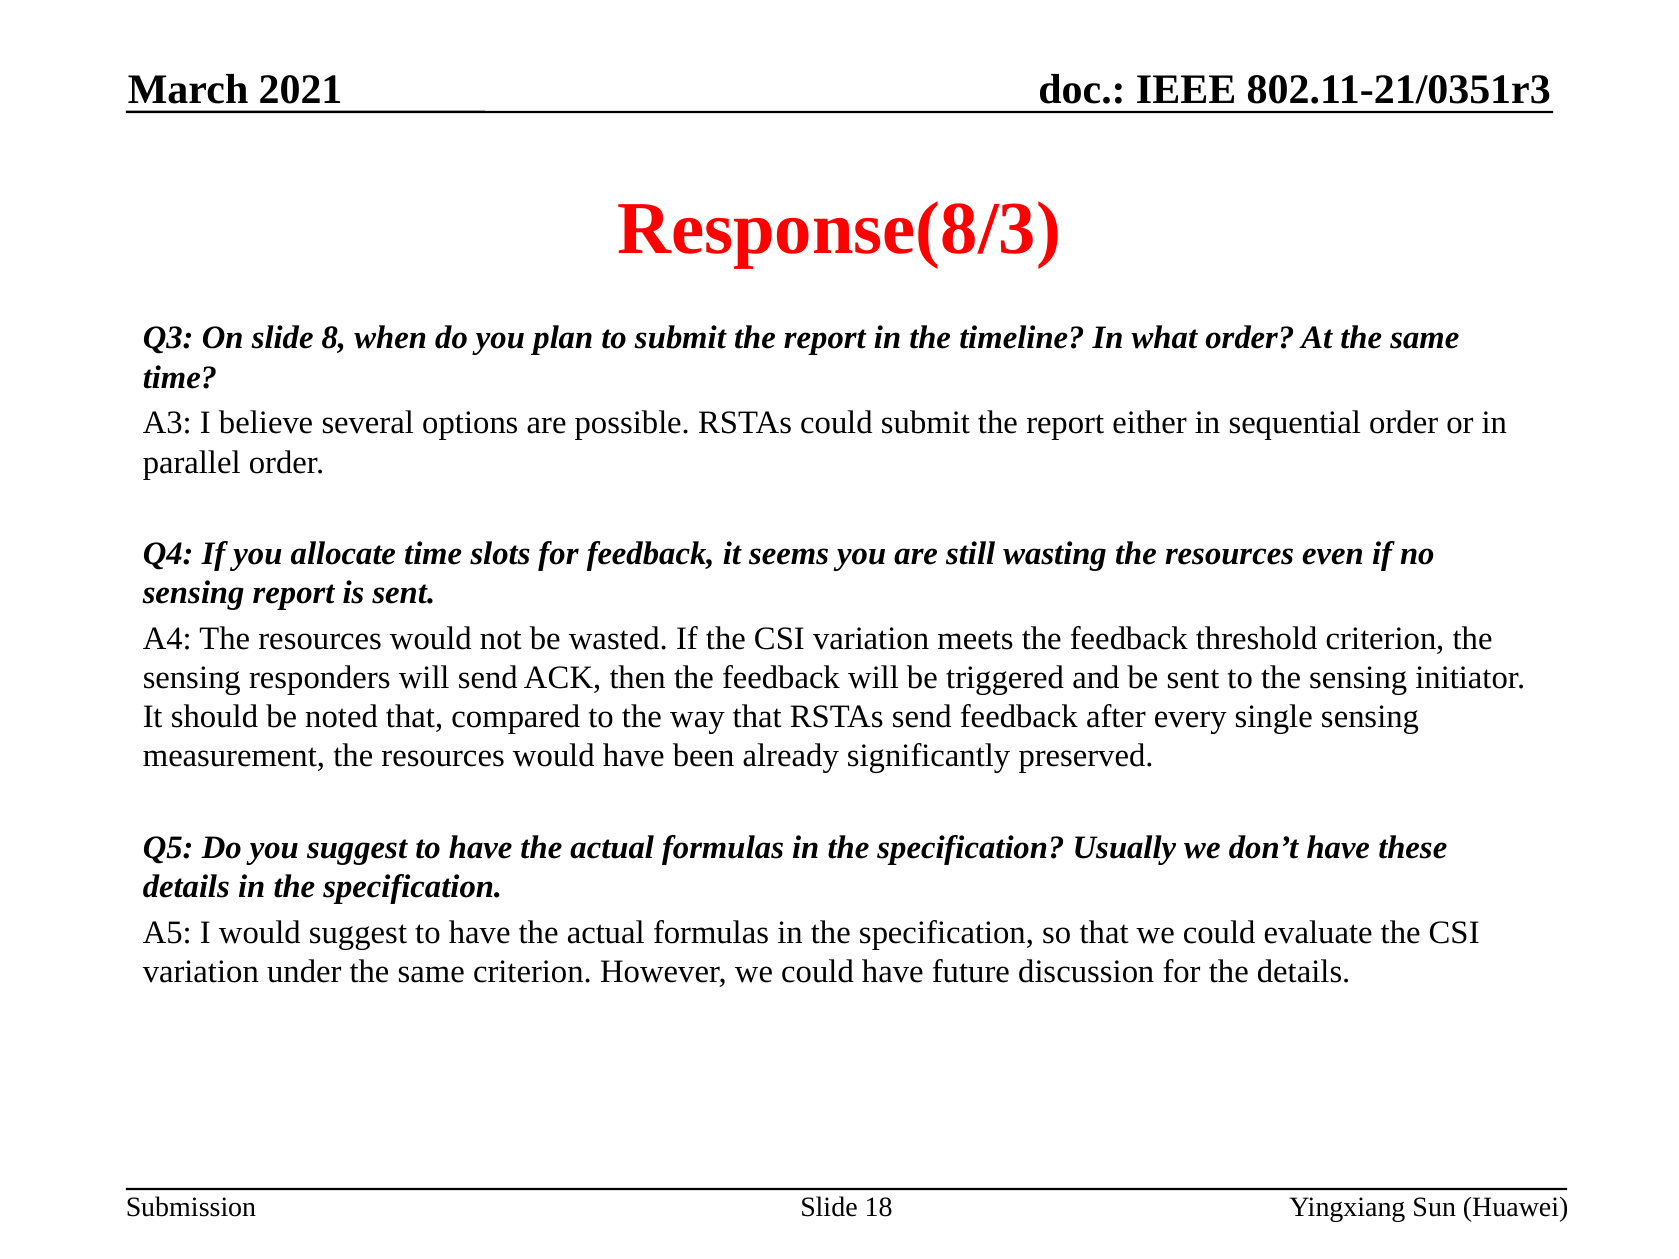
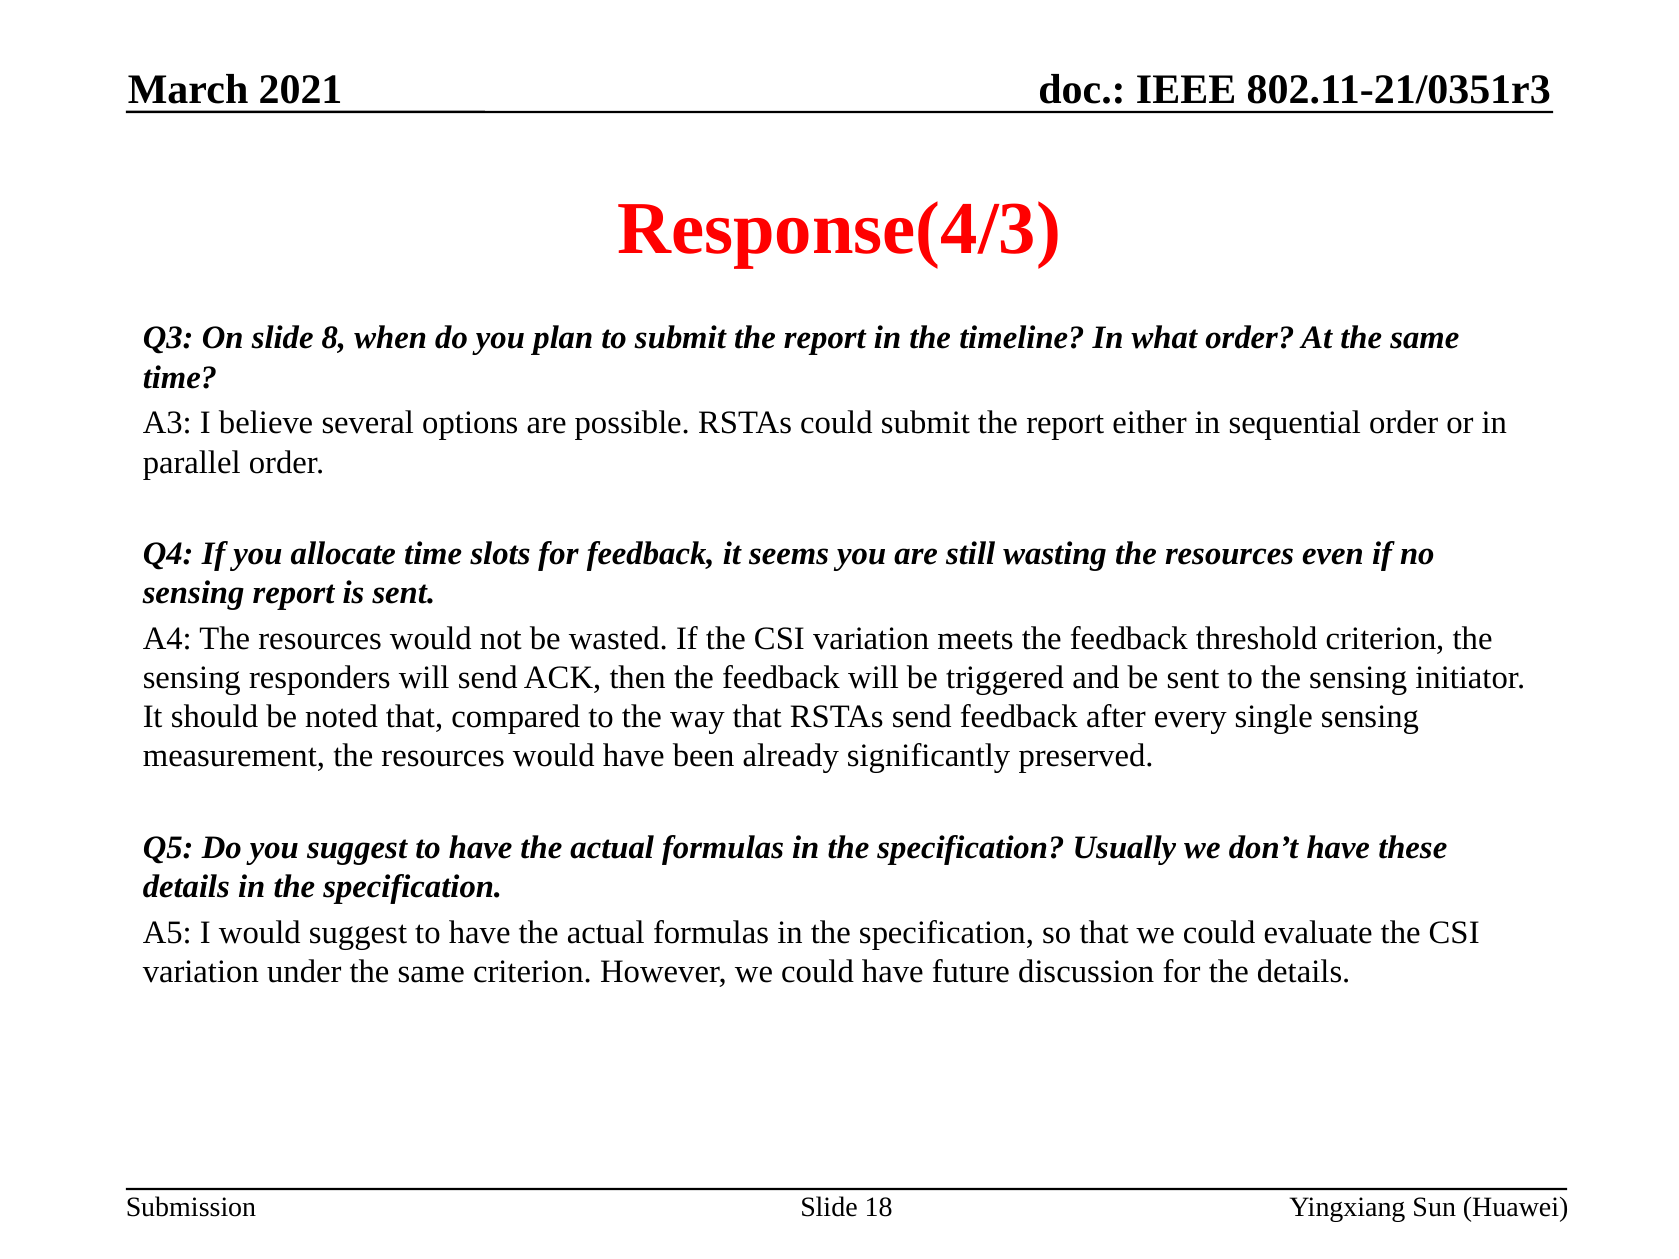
Response(8/3: Response(8/3 -> Response(4/3 (839, 229)
